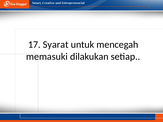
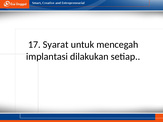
memasuki: memasuki -> implantasi (47, 57)
